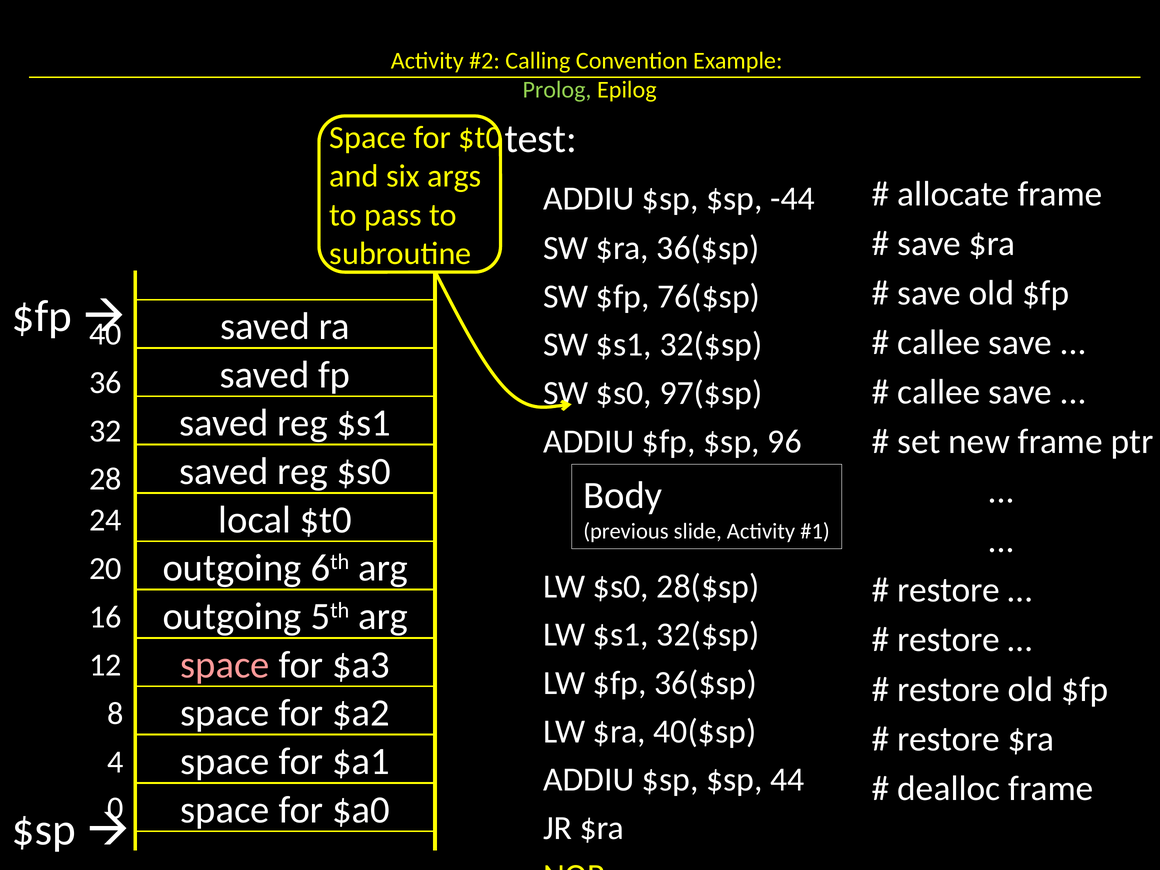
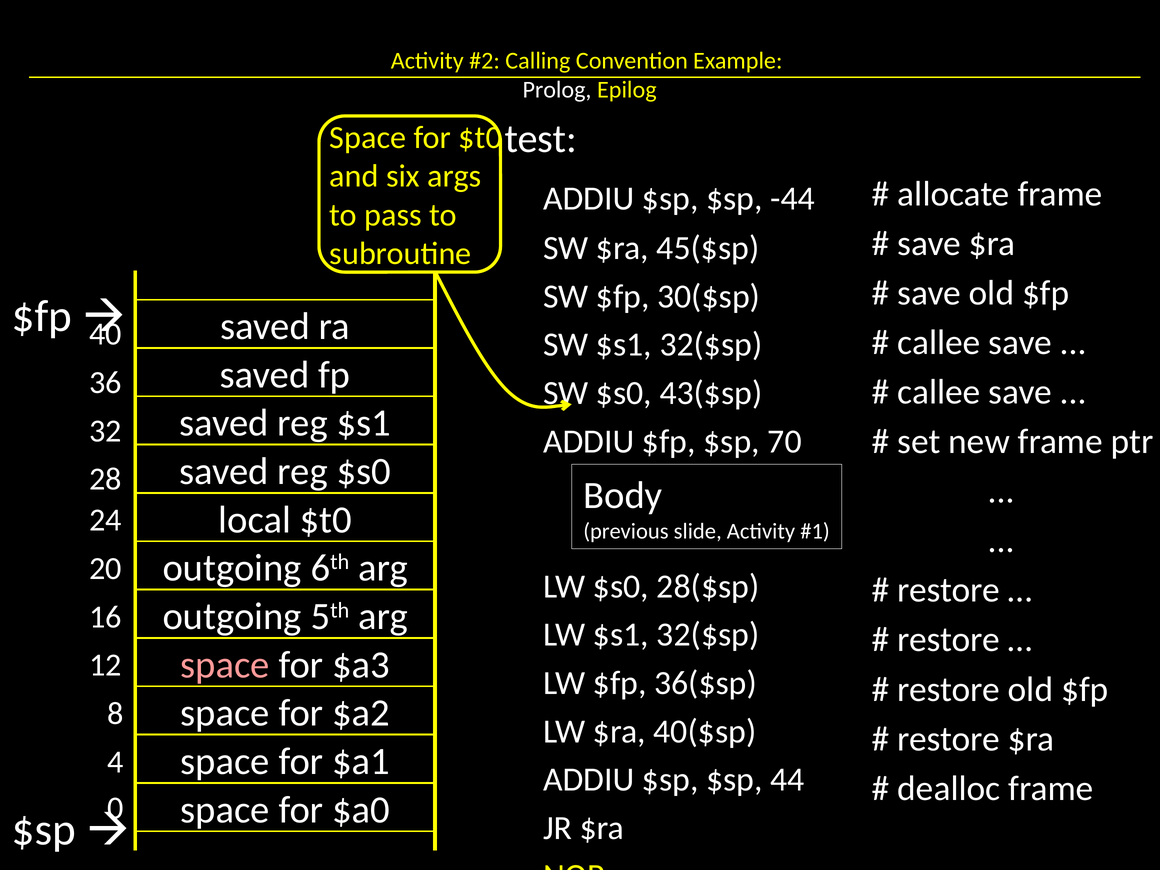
Prolog colour: light green -> white (557, 90)
$ra 36($sp: 36($sp -> 45($sp (708, 248)
76($sp: 76($sp -> 30($sp (709, 297)
97($sp: 97($sp -> 43($sp (711, 393)
96: 96 -> 70 (785, 441)
